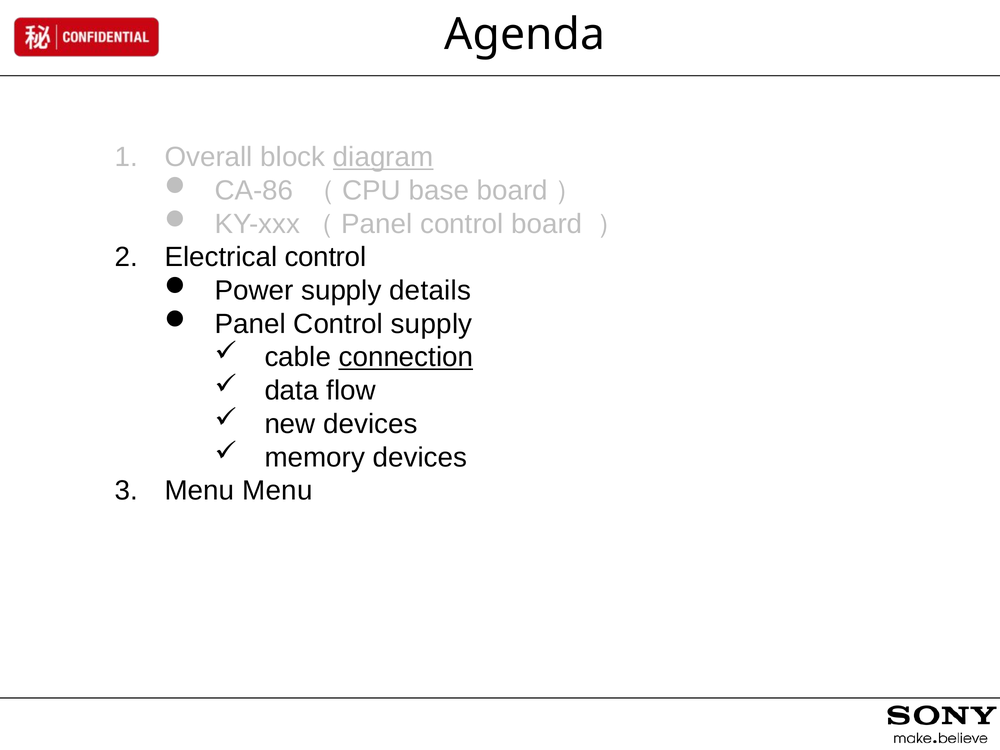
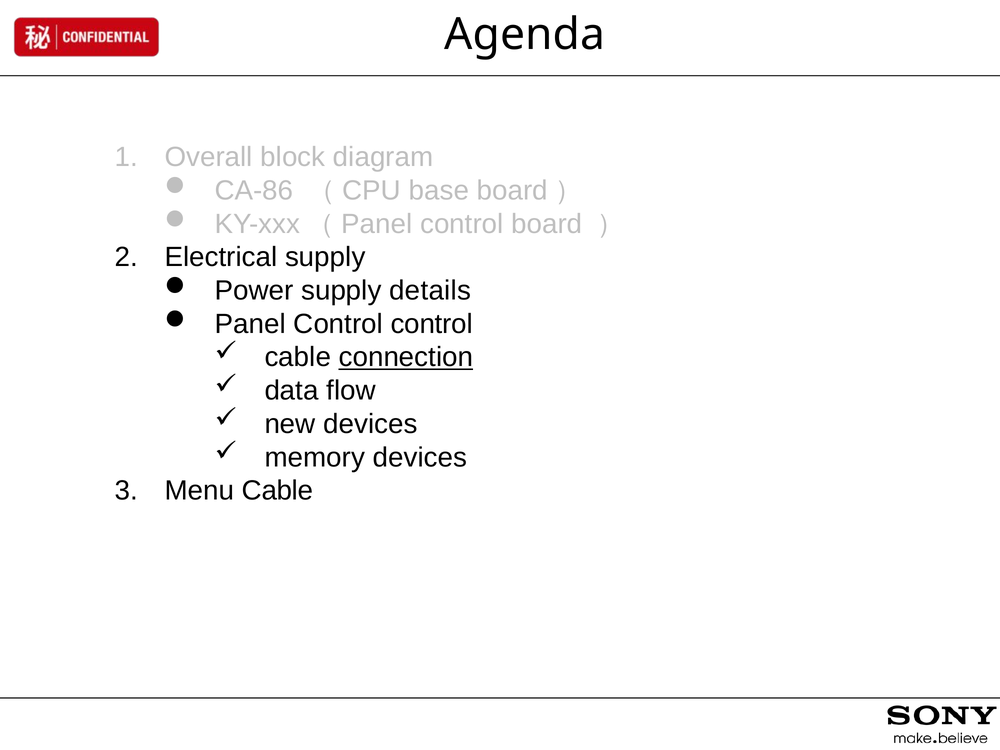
diagram underline: present -> none (383, 157)
Electrical control: control -> supply (325, 257)
Control supply: supply -> control (432, 324)
Menu Menu: Menu -> Cable (278, 491)
